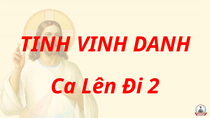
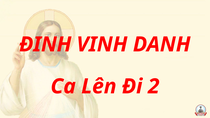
TINH: TINH -> ĐINH (45, 45)
